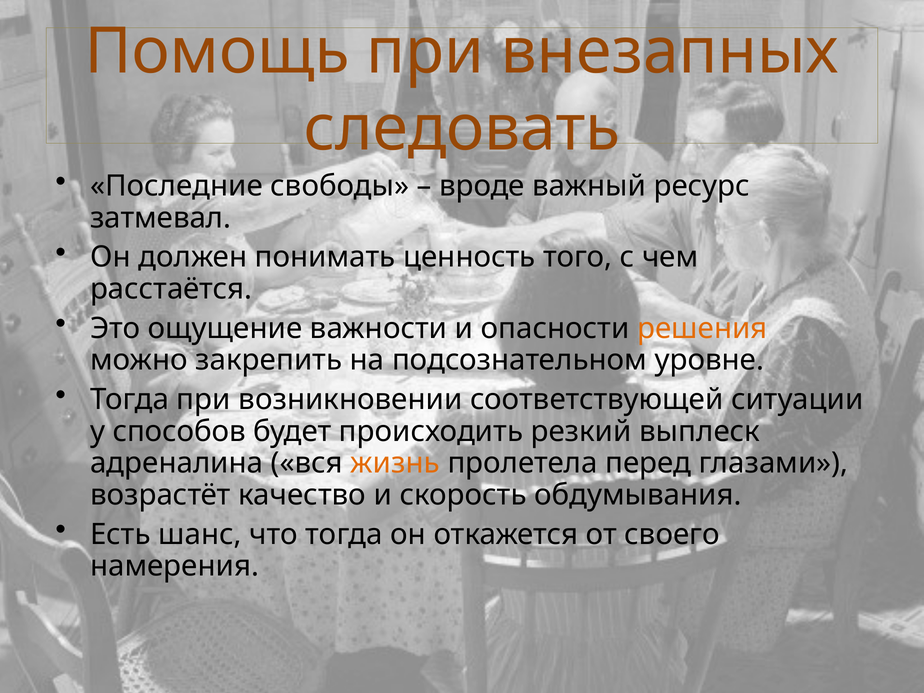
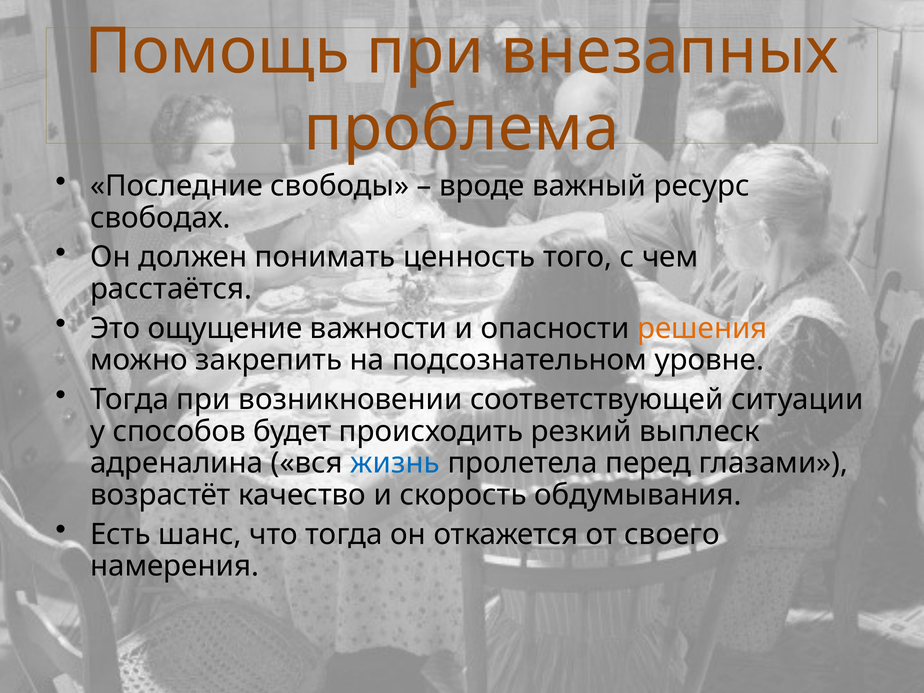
следовать: следовать -> проблема (462, 128)
затмевал: затмевал -> свободах (160, 218)
жизнь colour: orange -> blue (395, 463)
